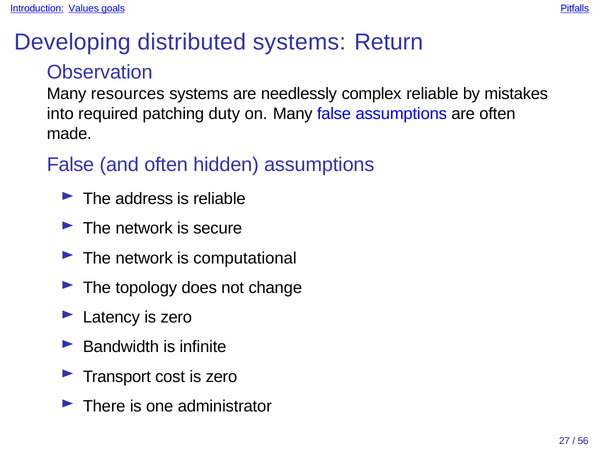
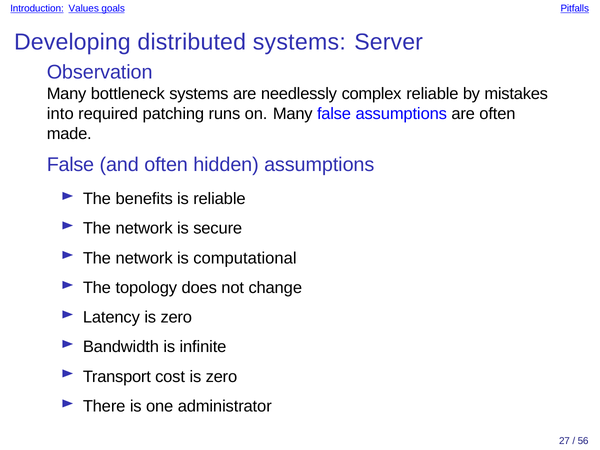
Return: Return -> Server (389, 42)
resources: resources -> bottleneck (128, 94)
duty: duty -> runs (224, 114)
address: address -> benefits (144, 199)
